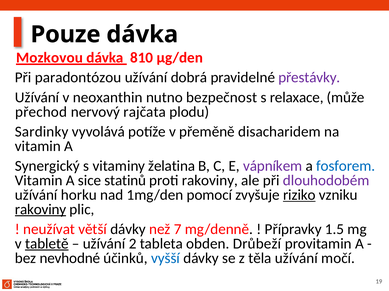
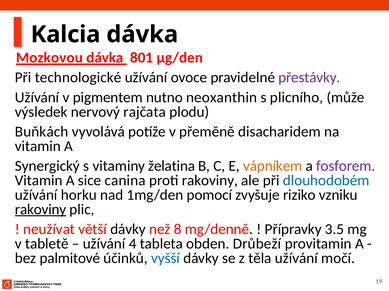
Pouze: Pouze -> Kalcia (66, 35)
810: 810 -> 801 (142, 58)
paradontózou: paradontózou -> technologické (78, 78)
dobrá: dobrá -> ovoce (189, 78)
neoxanthin: neoxanthin -> pigmentem (108, 98)
bezpečnost: bezpečnost -> neoxanthin (222, 98)
relaxace: relaxace -> plicního (297, 98)
přechod: přechod -> výsledek (41, 112)
Sardinky: Sardinky -> Buňkách (42, 132)
vápníkem colour: purple -> orange (273, 166)
fosforem colour: blue -> purple (346, 166)
statinů: statinů -> canina (125, 181)
dlouhodobém colour: purple -> blue (326, 181)
riziko underline: present -> none (299, 195)
7: 7 -> 8 (178, 230)
1.5: 1.5 -> 3.5 (335, 230)
tabletě underline: present -> none (47, 244)
2: 2 -> 4 (133, 244)
nevhodné: nevhodné -> palmitové (70, 259)
